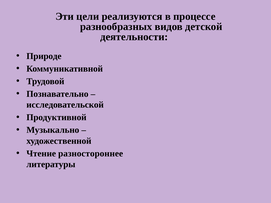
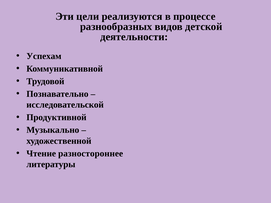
Природе: Природе -> Успехам (44, 56)
